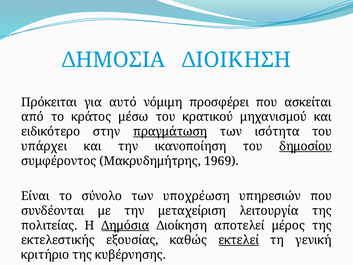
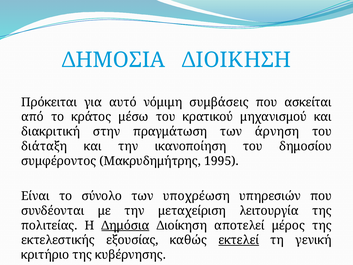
προσφέρει: προσφέρει -> συμβάσεις (219, 102)
ειδικότερο: ειδικότερο -> διακριτική (51, 132)
πραγμάτωση underline: present -> none (170, 132)
ισότητα: ισότητα -> άρνηση (277, 132)
υπάρχει: υπάρχει -> διάταξη (44, 146)
δημοσίου underline: present -> none (305, 146)
1969: 1969 -> 1995 (221, 161)
